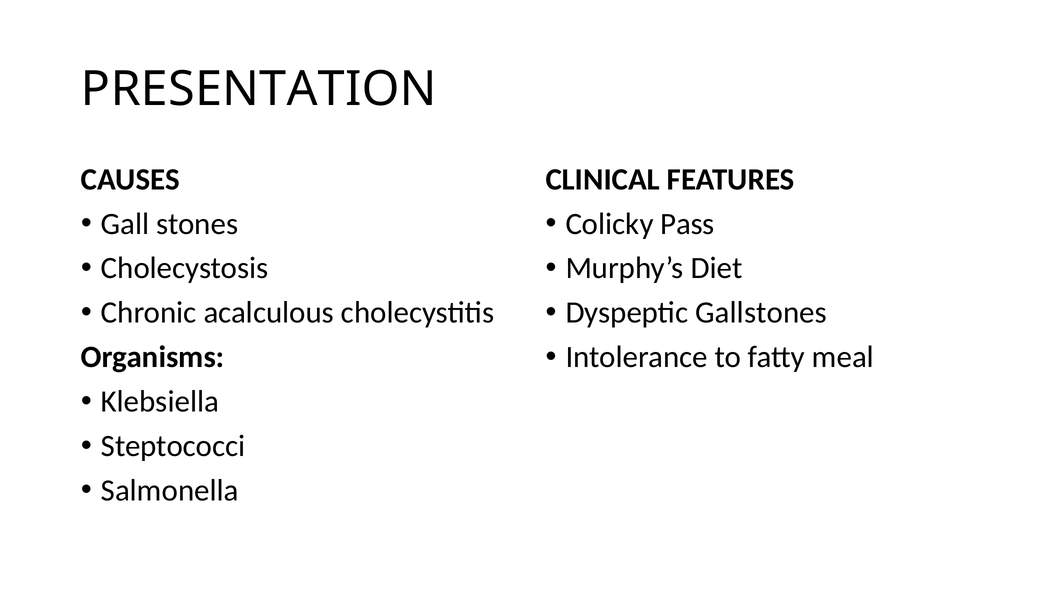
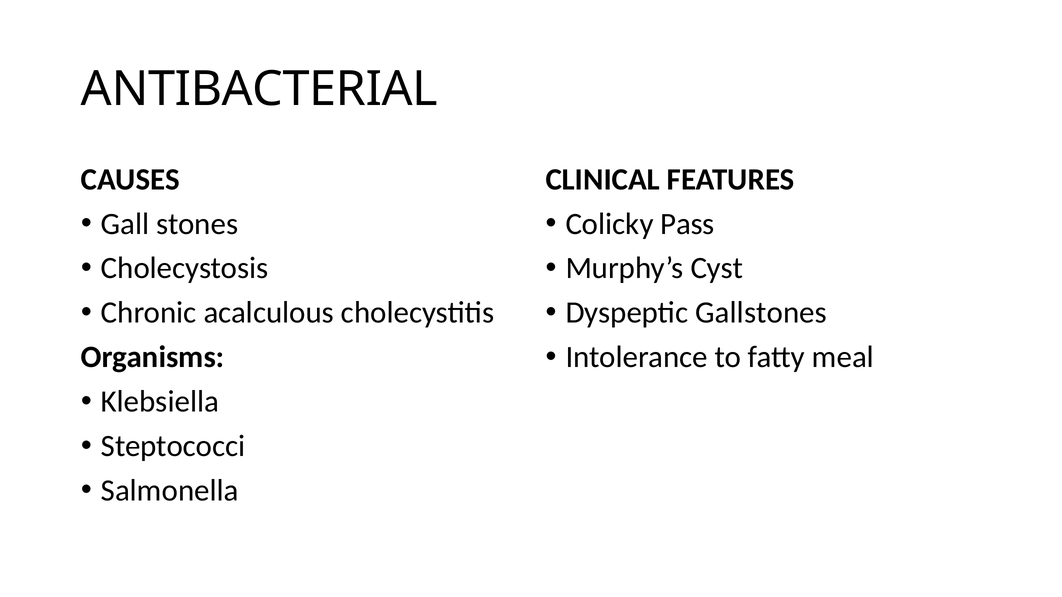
PRESENTATION: PRESENTATION -> ANTIBACTERIAL (259, 89)
Diet: Diet -> Cyst (717, 268)
